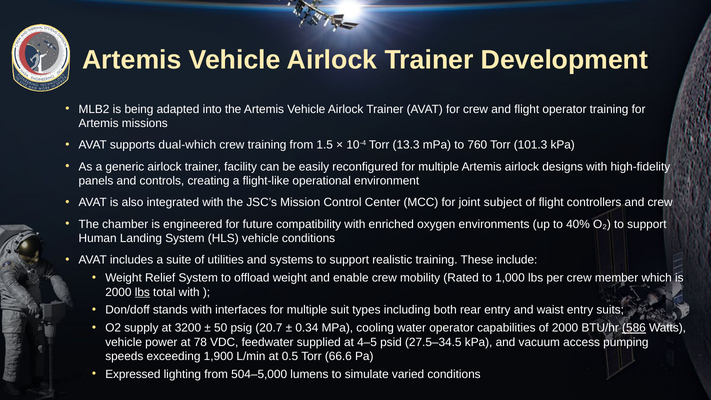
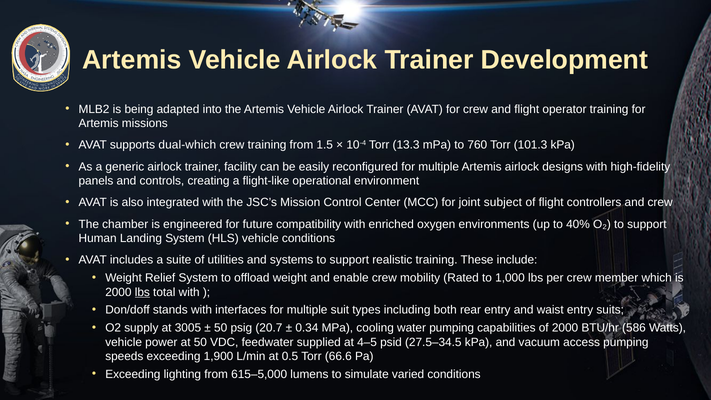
3200: 3200 -> 3005 (188, 328)
water operator: operator -> pumping (452, 328)
586 underline: present -> none (634, 328)
at 78: 78 -> 50 (200, 342)
Expressed: Expressed -> Exceeding (133, 374)
504–5,000: 504–5,000 -> 615–5,000 (259, 374)
